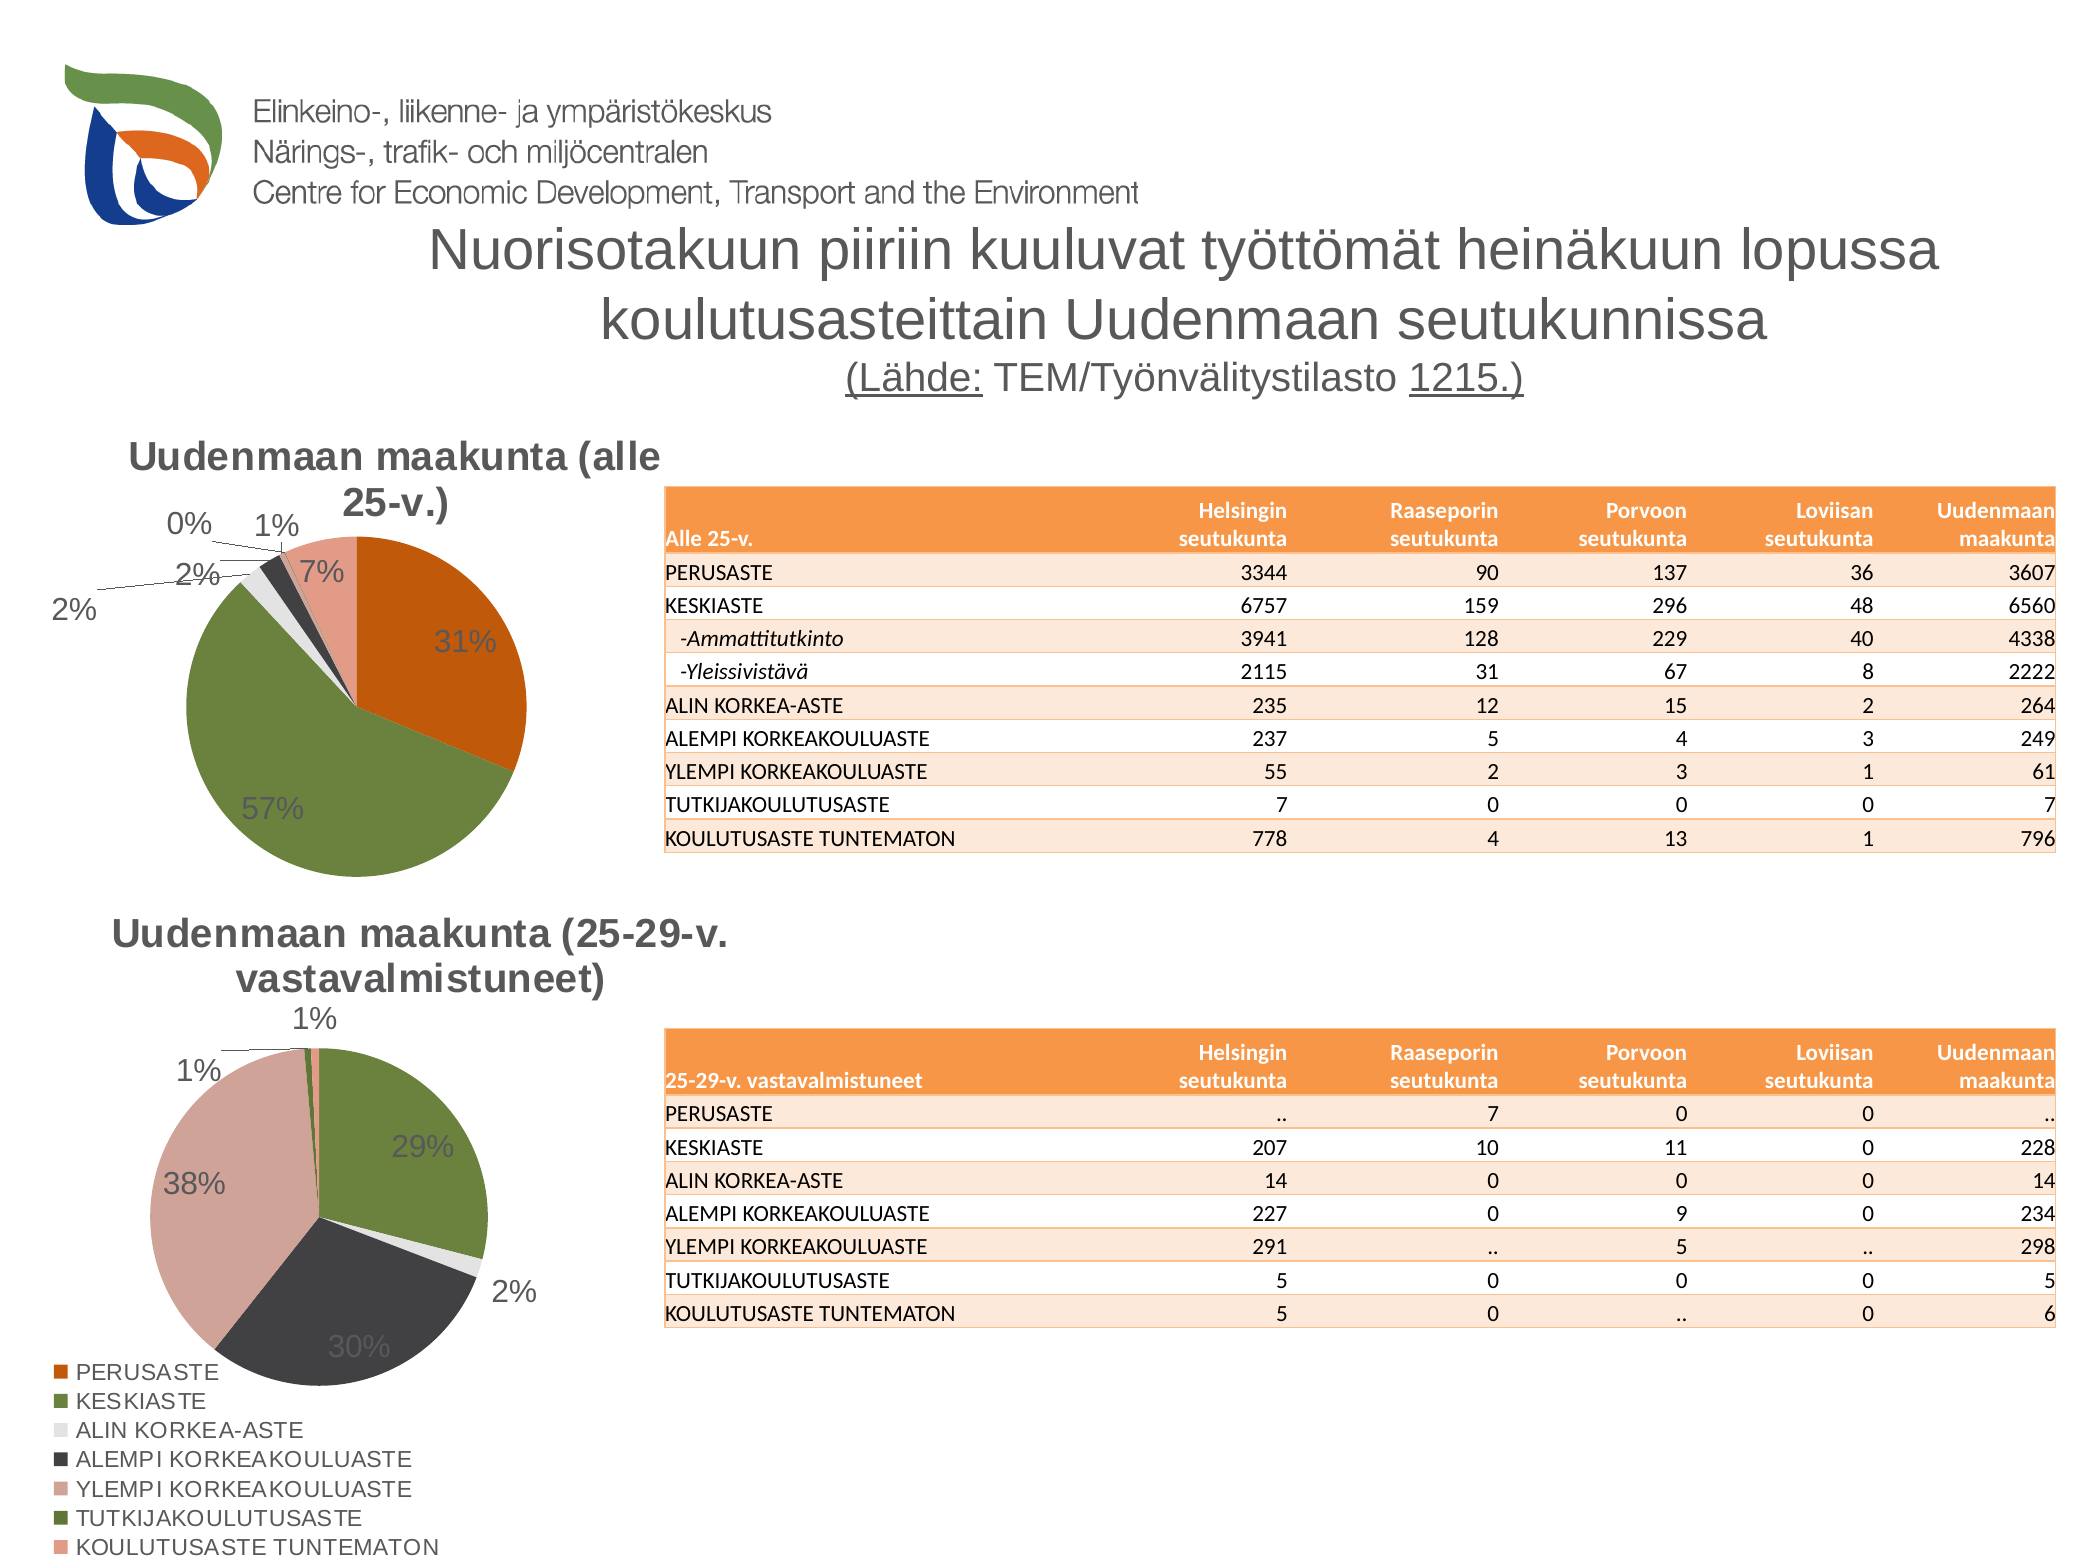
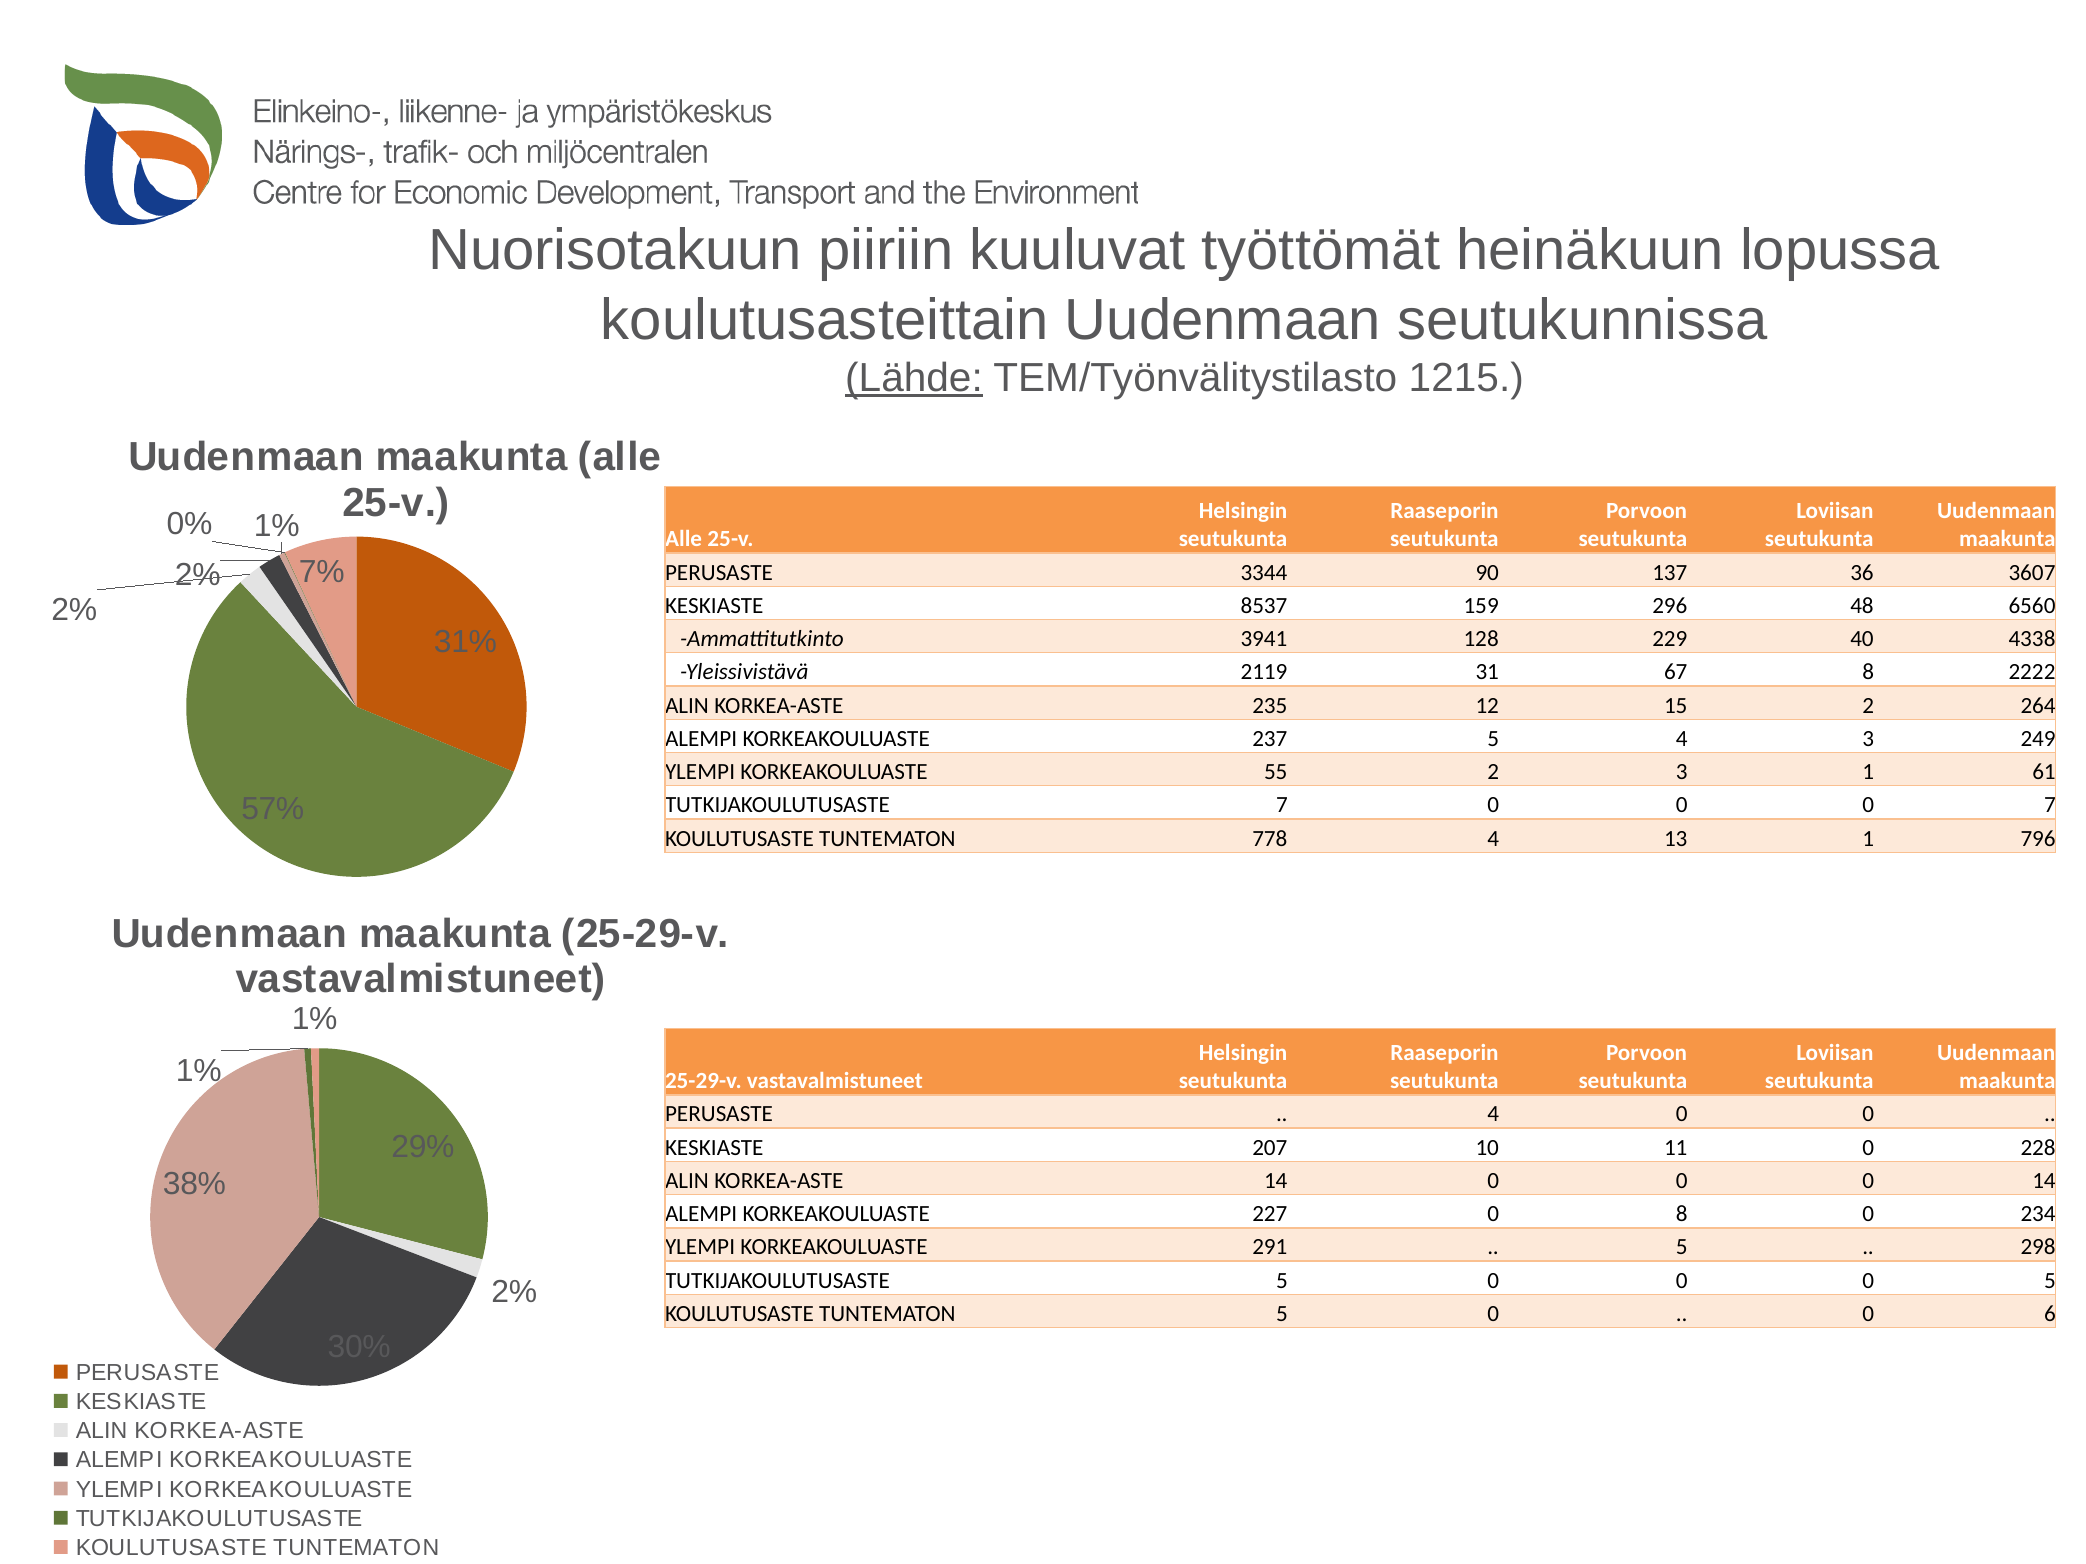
1215 underline: present -> none (1466, 378)
6757: 6757 -> 8537 (1264, 606)
2115: 2115 -> 2119 (1264, 672)
7: 7 -> 4 (1493, 1115)
0 9: 9 -> 8 (1682, 1214)
